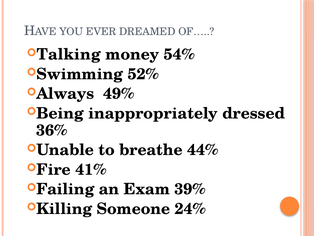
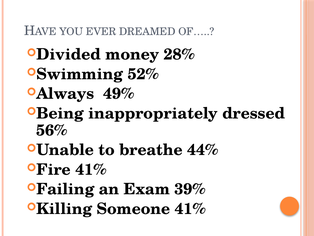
Talking: Talking -> Divided (69, 54)
54%: 54% -> 28% (179, 54)
36%: 36% -> 56% (52, 130)
Someone 24%: 24% -> 41% (190, 208)
